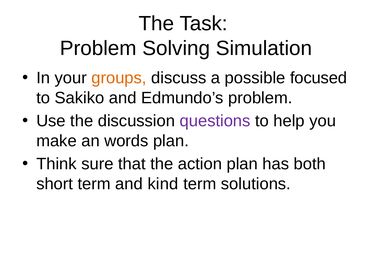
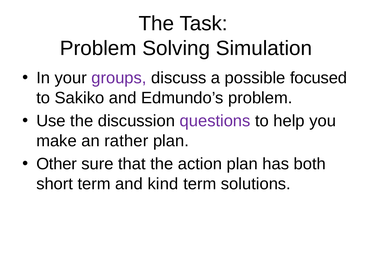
groups colour: orange -> purple (119, 78)
words: words -> rather (126, 141)
Think: Think -> Other (57, 164)
